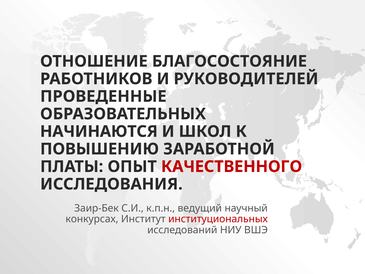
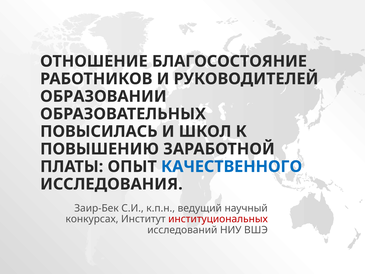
ПРОВЕДЕННЫЕ: ПРОВЕДЕННЫЕ -> ОБРАЗОВАНИИ (103, 96)
НАЧИНАЮТСЯ: НАЧИНАЮТСЯ -> ПОВЫСИЛАСЬ (99, 131)
КАЧЕСТВЕННОГО colour: red -> blue (232, 166)
